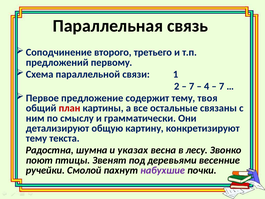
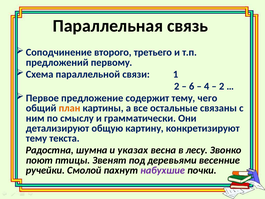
7: 7 -> 6 (192, 86)
7: 7 -> 2 (222, 86)
твоя: твоя -> чего (207, 98)
план colour: red -> orange (70, 108)
